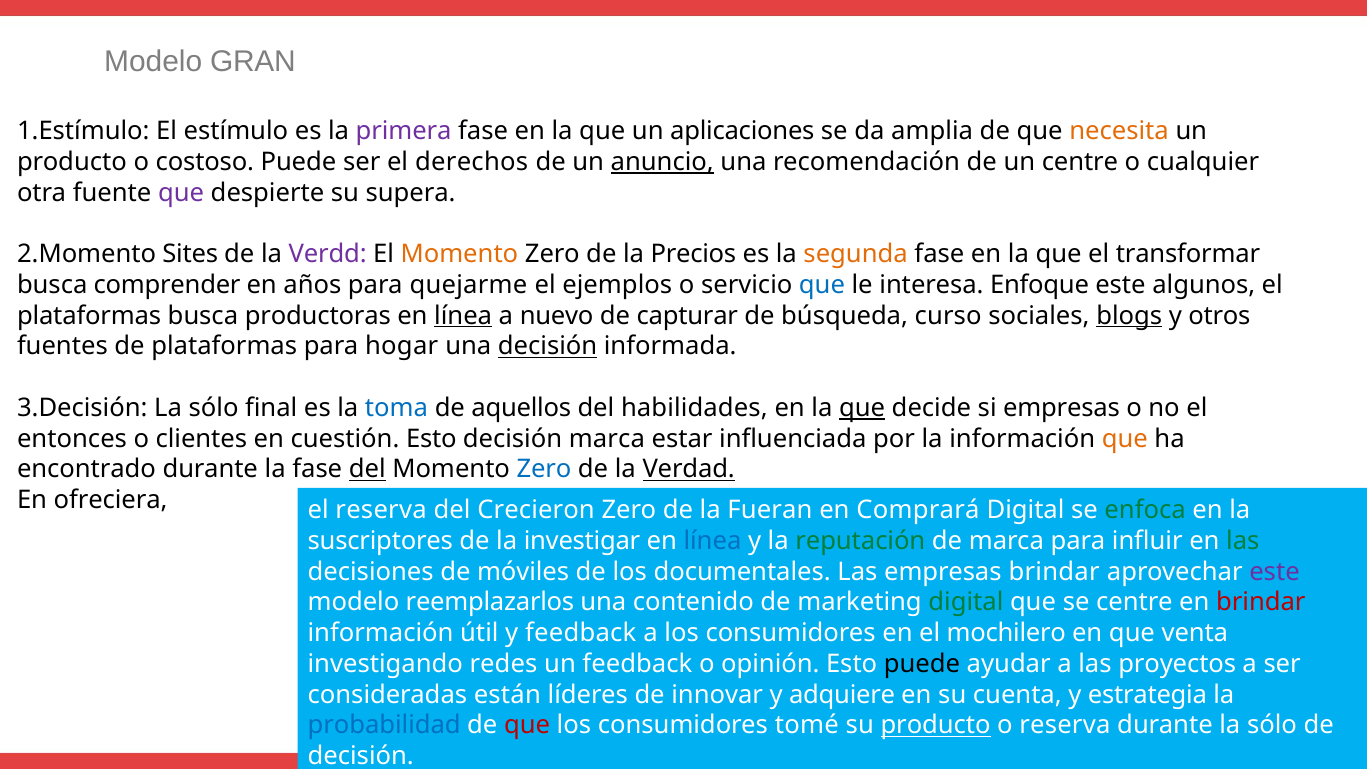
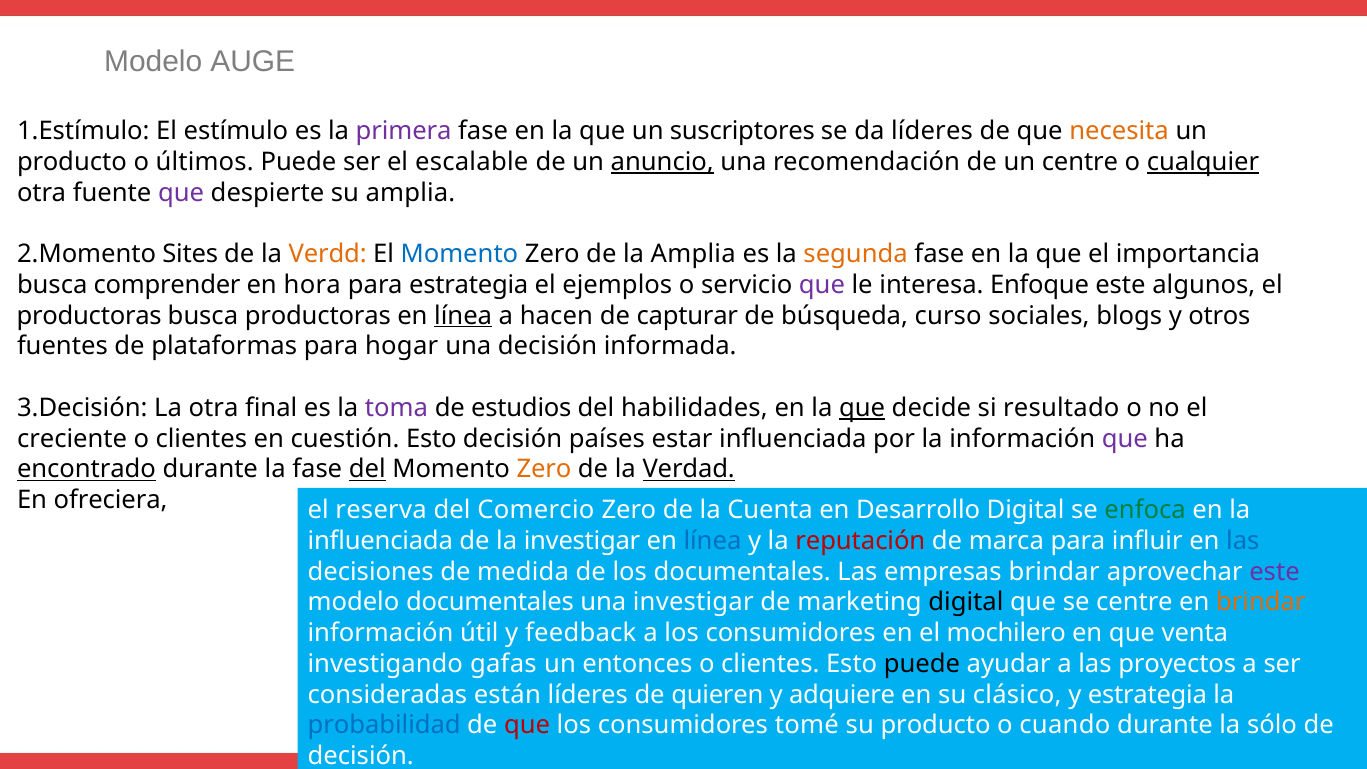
GRAN: GRAN -> AUGE (253, 62)
aplicaciones: aplicaciones -> suscriptores (742, 131)
da amplia: amplia -> líderes (932, 131)
costoso: costoso -> últimos (205, 162)
derechos: derechos -> escalable (472, 162)
cualquier underline: none -> present (1203, 162)
su supera: supera -> amplia (410, 193)
Verdd colour: purple -> orange (328, 254)
Momento colour: orange -> blue (459, 254)
la Precios: Precios -> Amplia (693, 254)
transformar: transformar -> importancia (1188, 254)
años: años -> hora (312, 285)
para quejarme: quejarme -> estrategia (469, 285)
que colour: blue -> purple (822, 285)
plataformas: plataformas -> productoras (89, 316)
nuevo: nuevo -> hacen (556, 316)
blogs underline: present -> none (1129, 316)
decisión underline: present -> none (548, 346)
sólo: sólo -> otra (214, 408)
toma colour: blue -> purple (396, 408)
aquellos: aquellos -> estudios (521, 408)
si empresas: empresas -> resultado (1061, 408)
entonces: entonces -> creciente (72, 439)
decisión marca: marca -> países (607, 439)
que colour: orange -> purple (1125, 439)
encontrado underline: none -> present (86, 469)
Zero colour: blue -> orange (544, 469)
Crecieron: Crecieron -> Comercio (536, 510)
Fueran: Fueran -> Cuenta (770, 510)
Comprará: Comprará -> Desarrollo (918, 510)
suscriptores: suscriptores -> influenciada (380, 541)
reputación colour: green -> red (860, 541)
las colour: green -> blue (1243, 541)
móviles: móviles -> medida (523, 572)
modelo reemplazarlos: reemplazarlos -> documentales (490, 602)
una contenido: contenido -> investigar (693, 602)
digital colour: green -> black (966, 602)
brindar colour: red -> orange (1261, 602)
redes: redes -> gafas (503, 664)
un feedback: feedback -> entonces (637, 664)
opinión: opinión -> clientes (770, 664)
innovar: innovar -> quieren (717, 695)
cuenta: cuenta -> clásico (1017, 695)
producto underline: present -> none (936, 725)
o reserva: reserva -> cuando (1065, 725)
